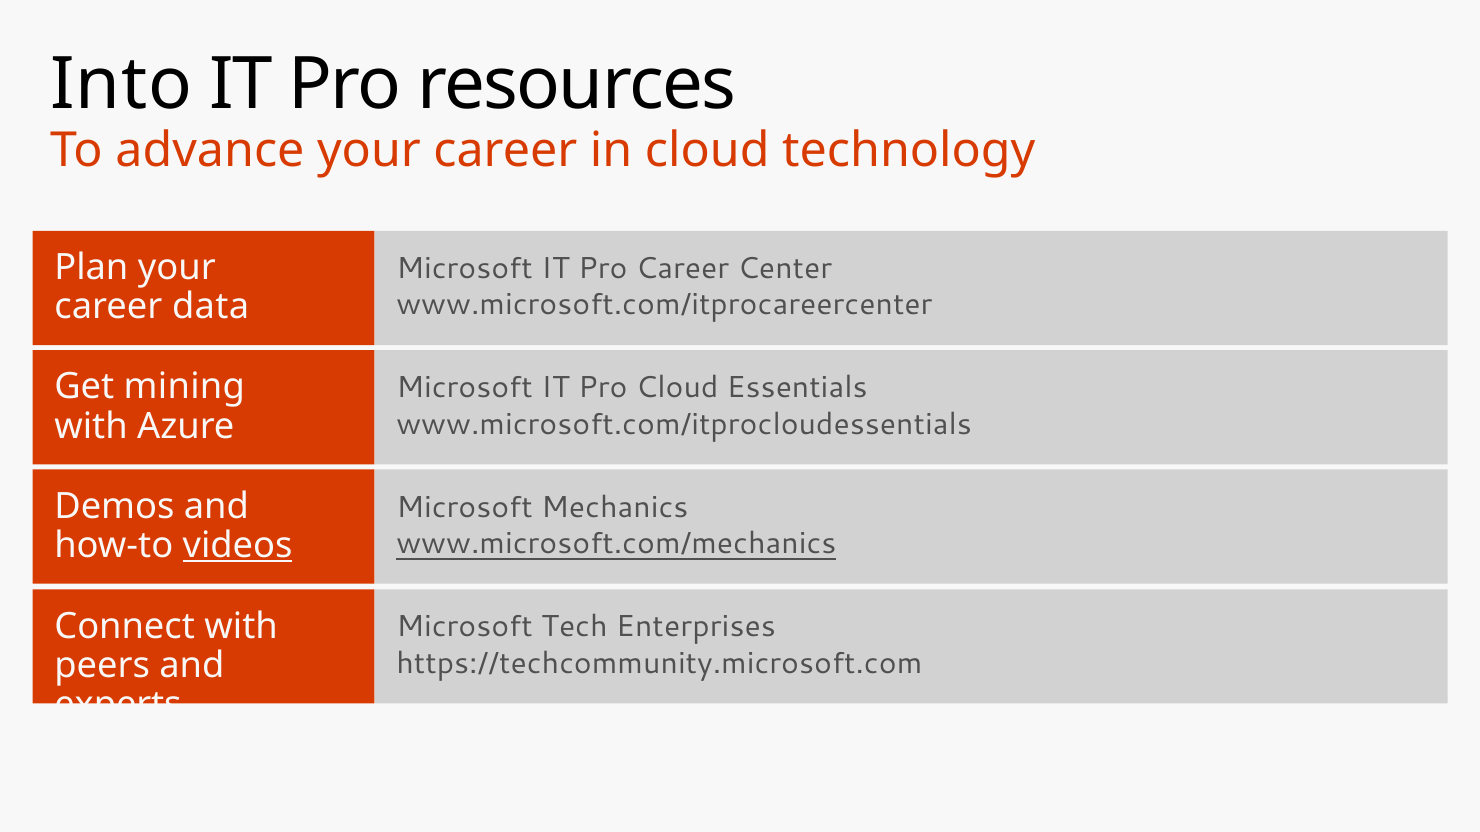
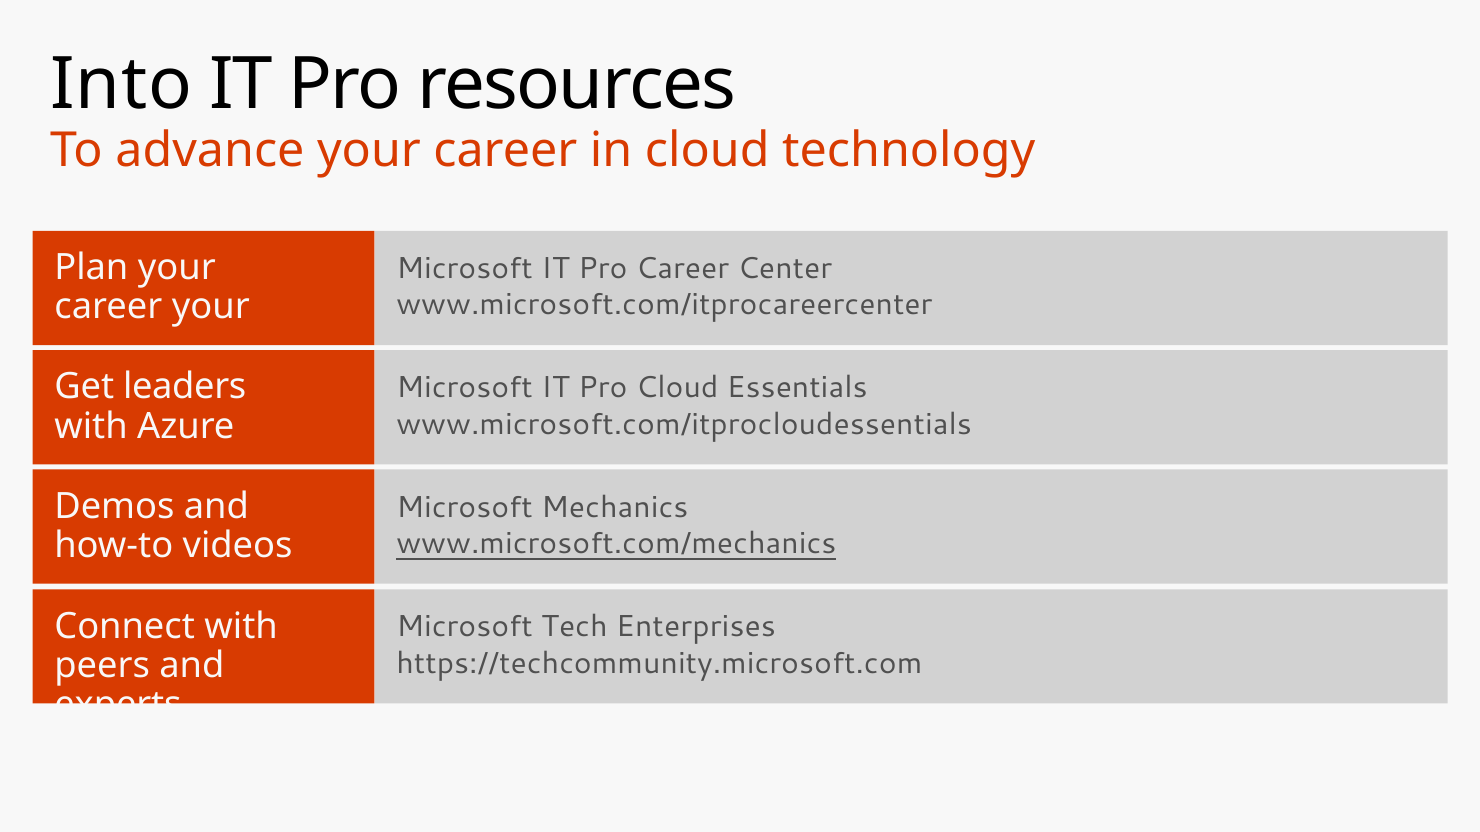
career data: data -> your (211, 307)
Get mining: mining -> leaders (185, 387)
videos underline: present -> none (238, 546)
